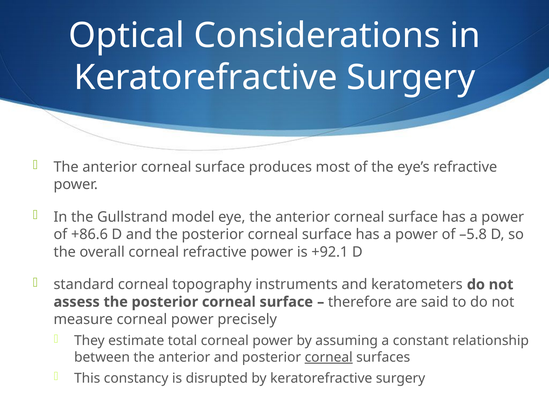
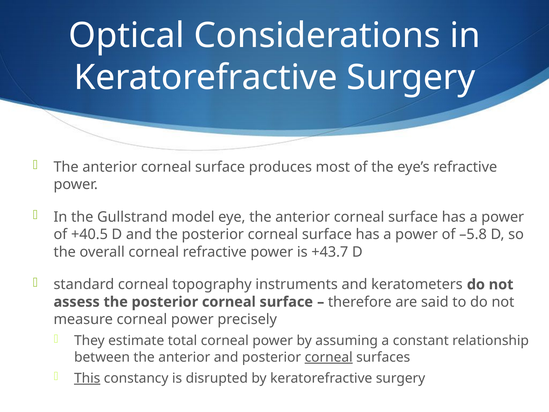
+86.6: +86.6 -> +40.5 (89, 234)
+92.1: +92.1 -> +43.7 (330, 252)
This underline: none -> present (87, 378)
